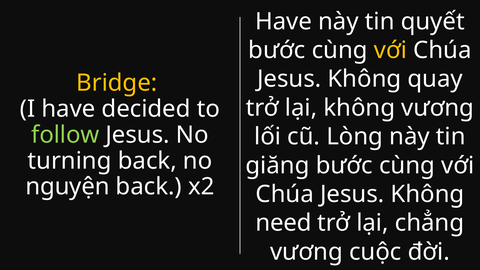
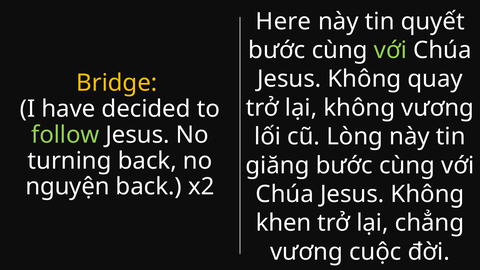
Have: Have -> Here (283, 21)
với colour: yellow -> light green (390, 50)
need: need -> khen (283, 223)
